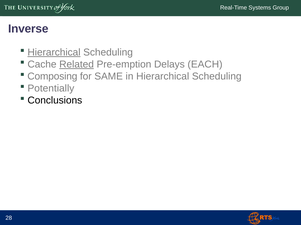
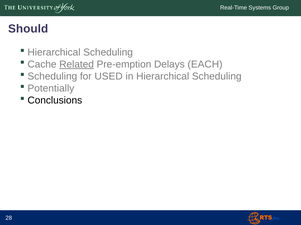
Inverse: Inverse -> Should (28, 29)
Hierarchical underline: present -> none (54, 53)
Composing: Composing -> Scheduling (52, 77)
SAME: SAME -> USED (109, 77)
